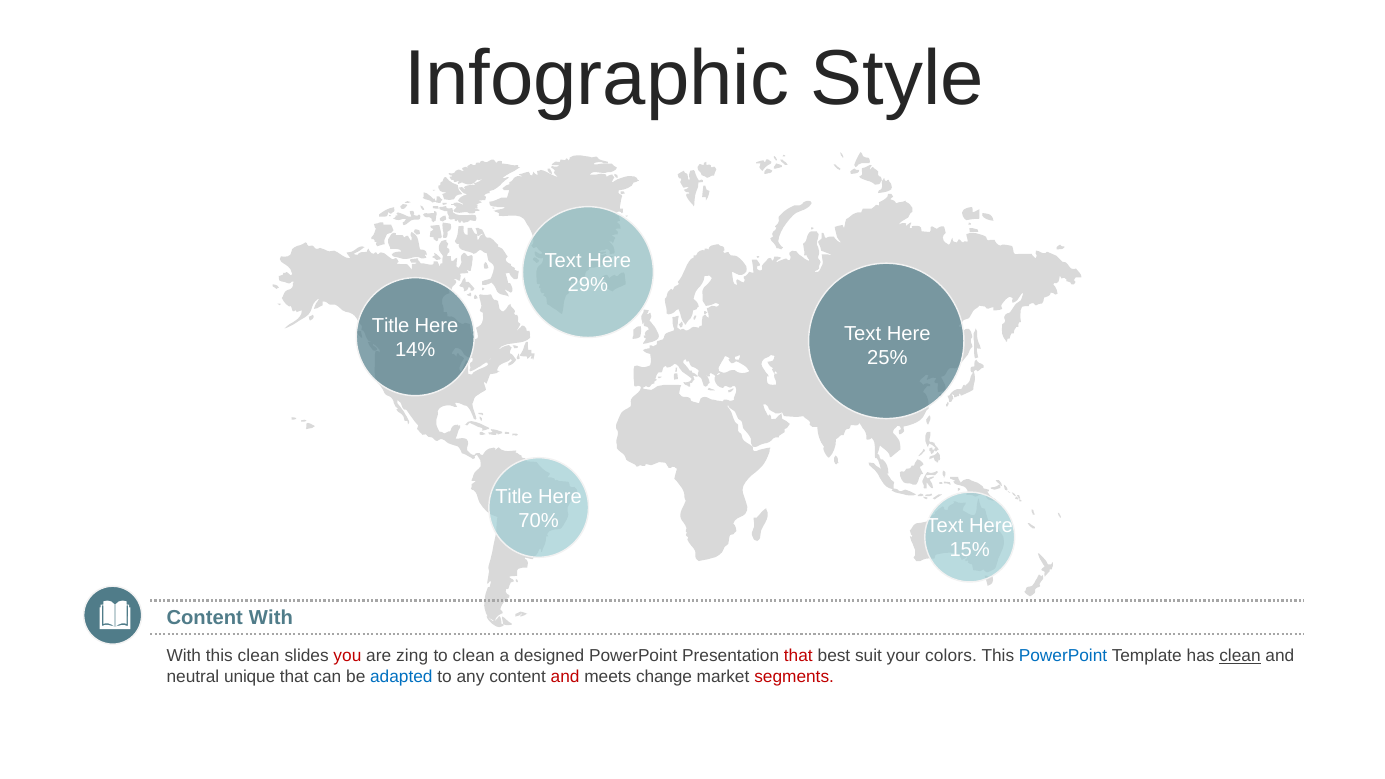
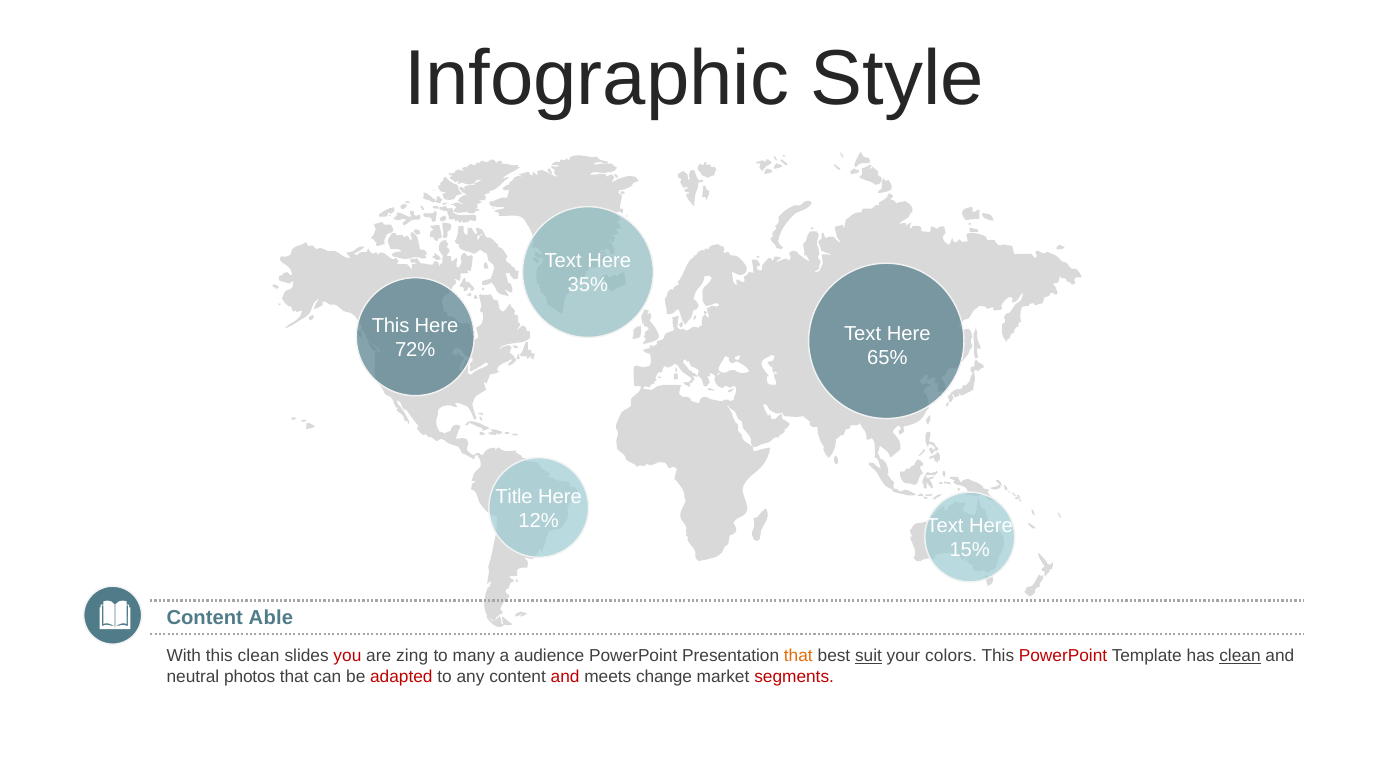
29%: 29% -> 35% (588, 285)
Title: Title -> This (391, 326)
14%: 14% -> 72% (415, 350)
25%: 25% -> 65% (887, 358)
70%: 70% -> 12% (539, 521)
Content With: With -> Able (271, 618)
to clean: clean -> many (474, 656)
designed: designed -> audience (549, 656)
that colour: red -> orange (798, 656)
suit underline: none -> present (869, 656)
PowerPoint colour: blue -> red (1063, 656)
unique: unique -> photos (250, 677)
adapted colour: blue -> red (401, 677)
